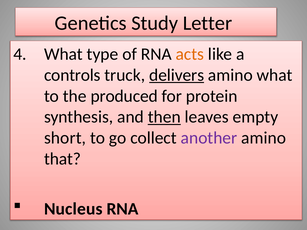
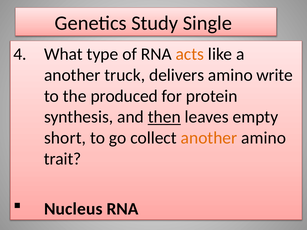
Letter: Letter -> Single (207, 23)
controls: controls -> another (72, 75)
delivers underline: present -> none (177, 75)
amino what: what -> write (275, 75)
another colour: purple -> orange (209, 138)
that: that -> trait (63, 159)
